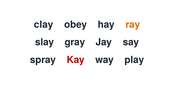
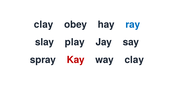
ray colour: orange -> blue (133, 24)
gray: gray -> play (75, 42)
way play: play -> clay (134, 60)
